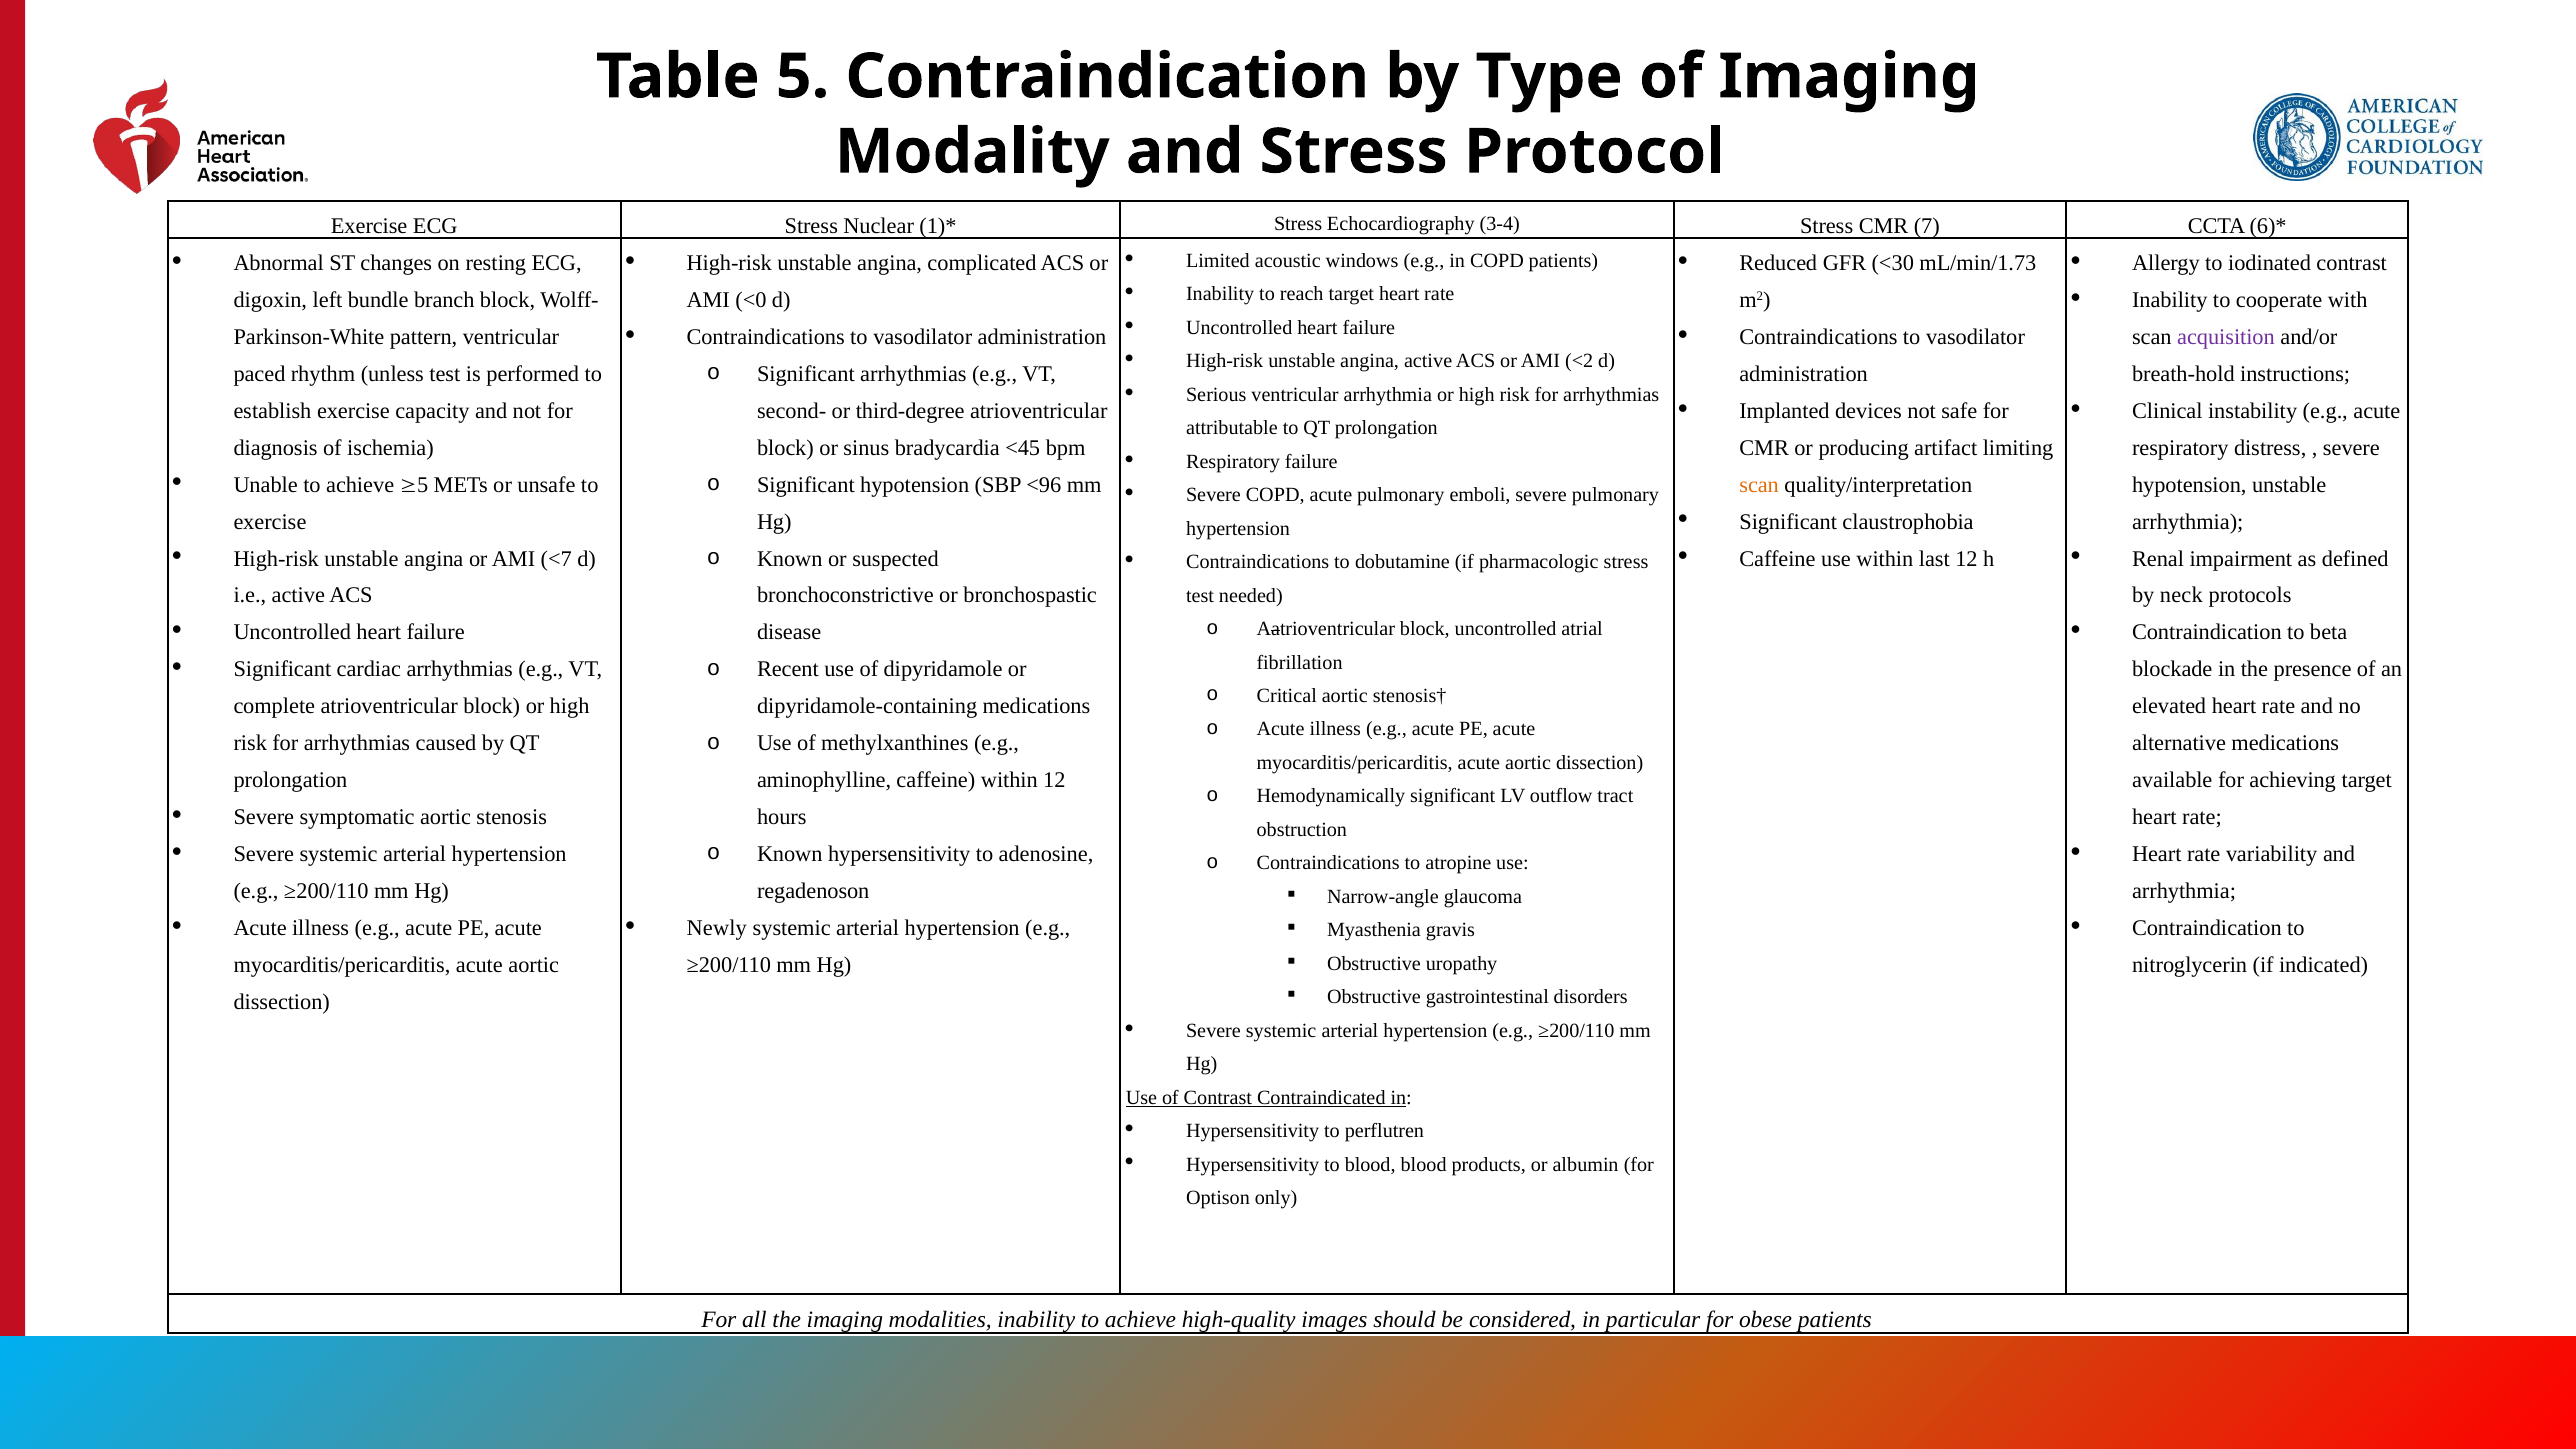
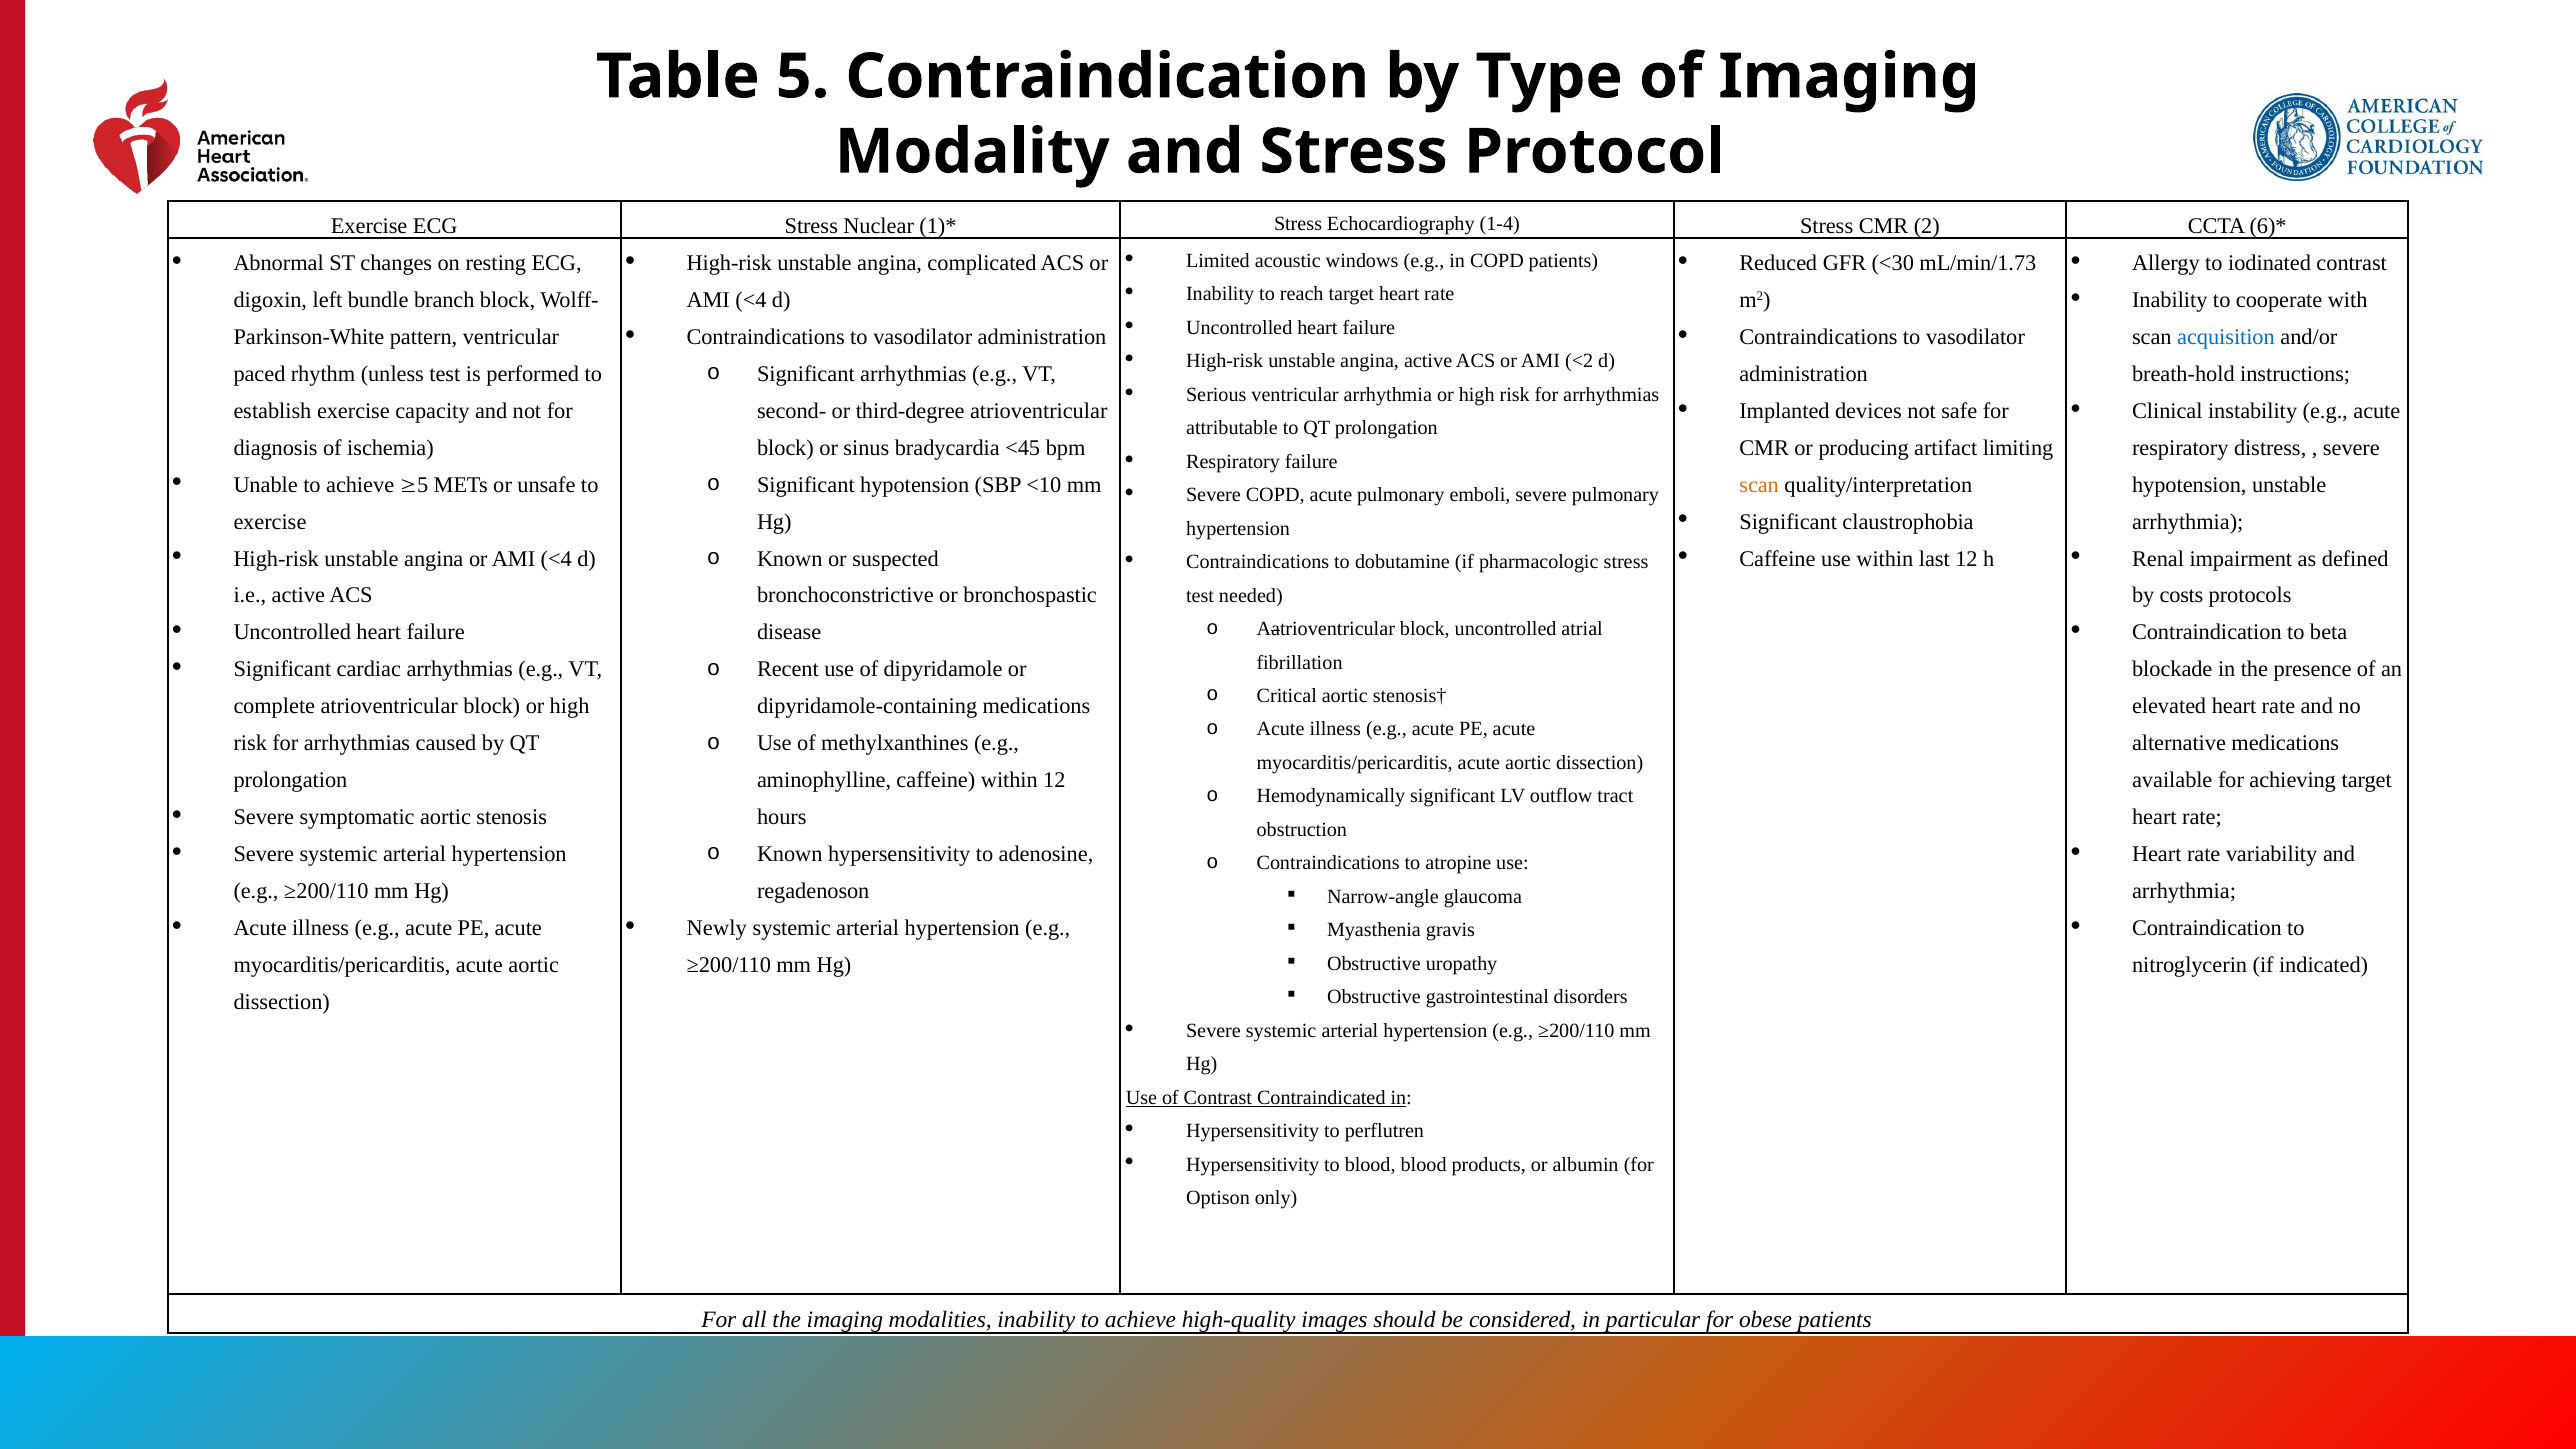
3-4: 3-4 -> 1-4 (1500, 224)
7: 7 -> 2 (1927, 226)
<0: <0 -> <4 (751, 300)
acquisition colour: purple -> blue (2226, 337)
<96: <96 -> <10 (1044, 485)
angina or AMI <7: <7 -> <4 (556, 559)
neck: neck -> costs (2182, 596)
